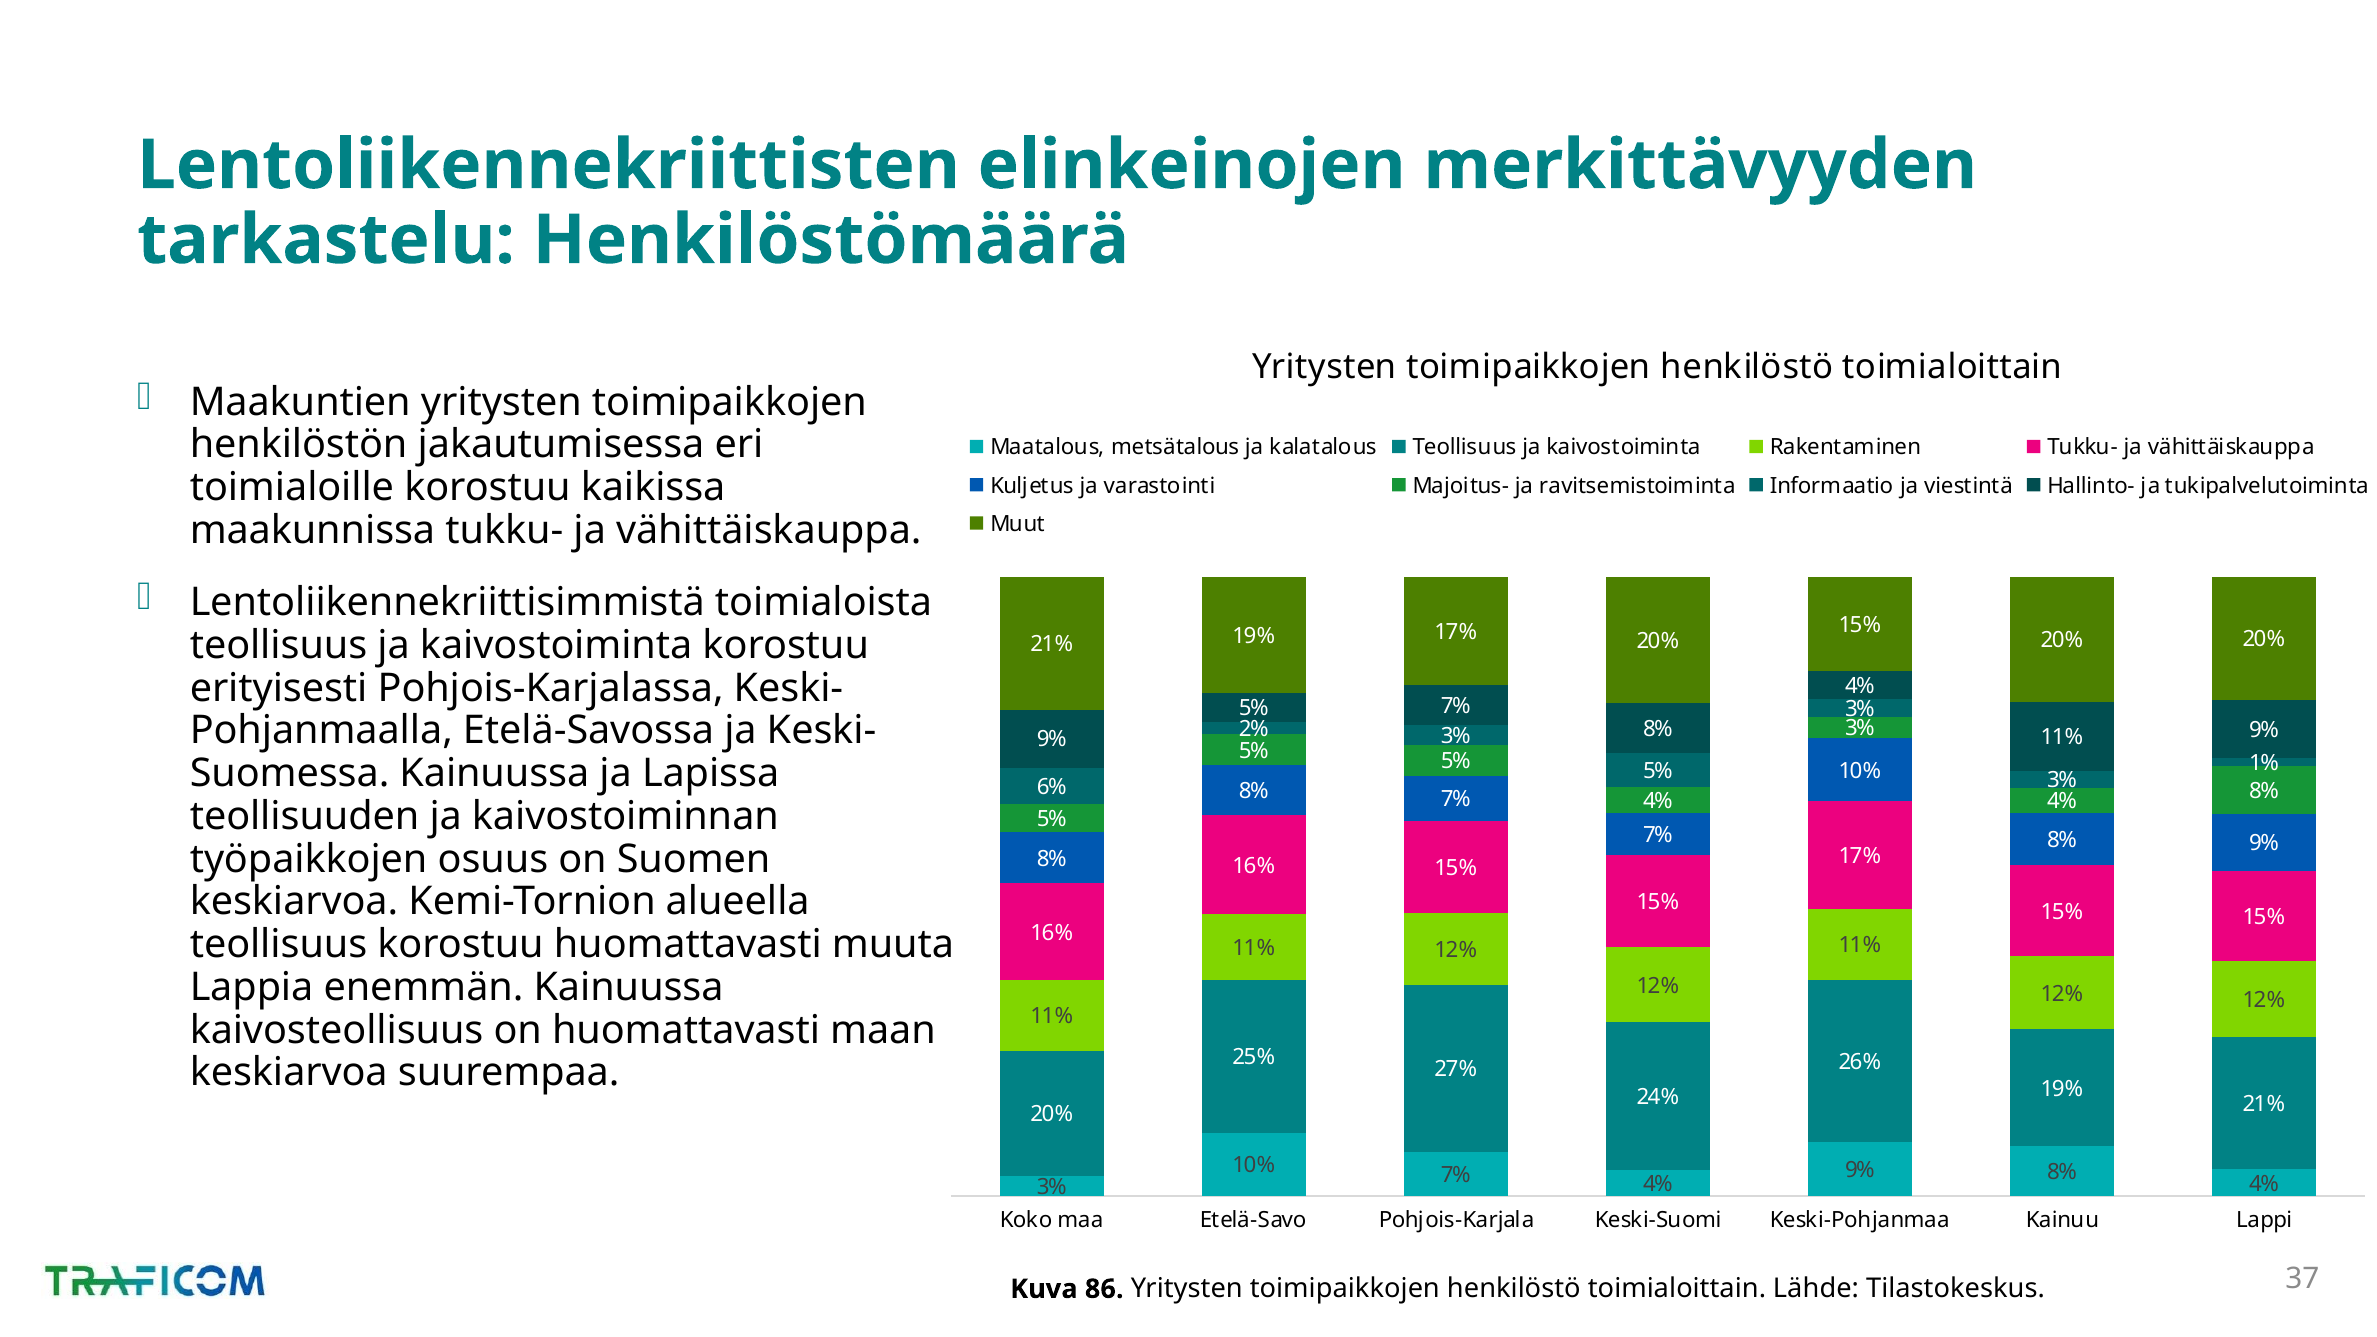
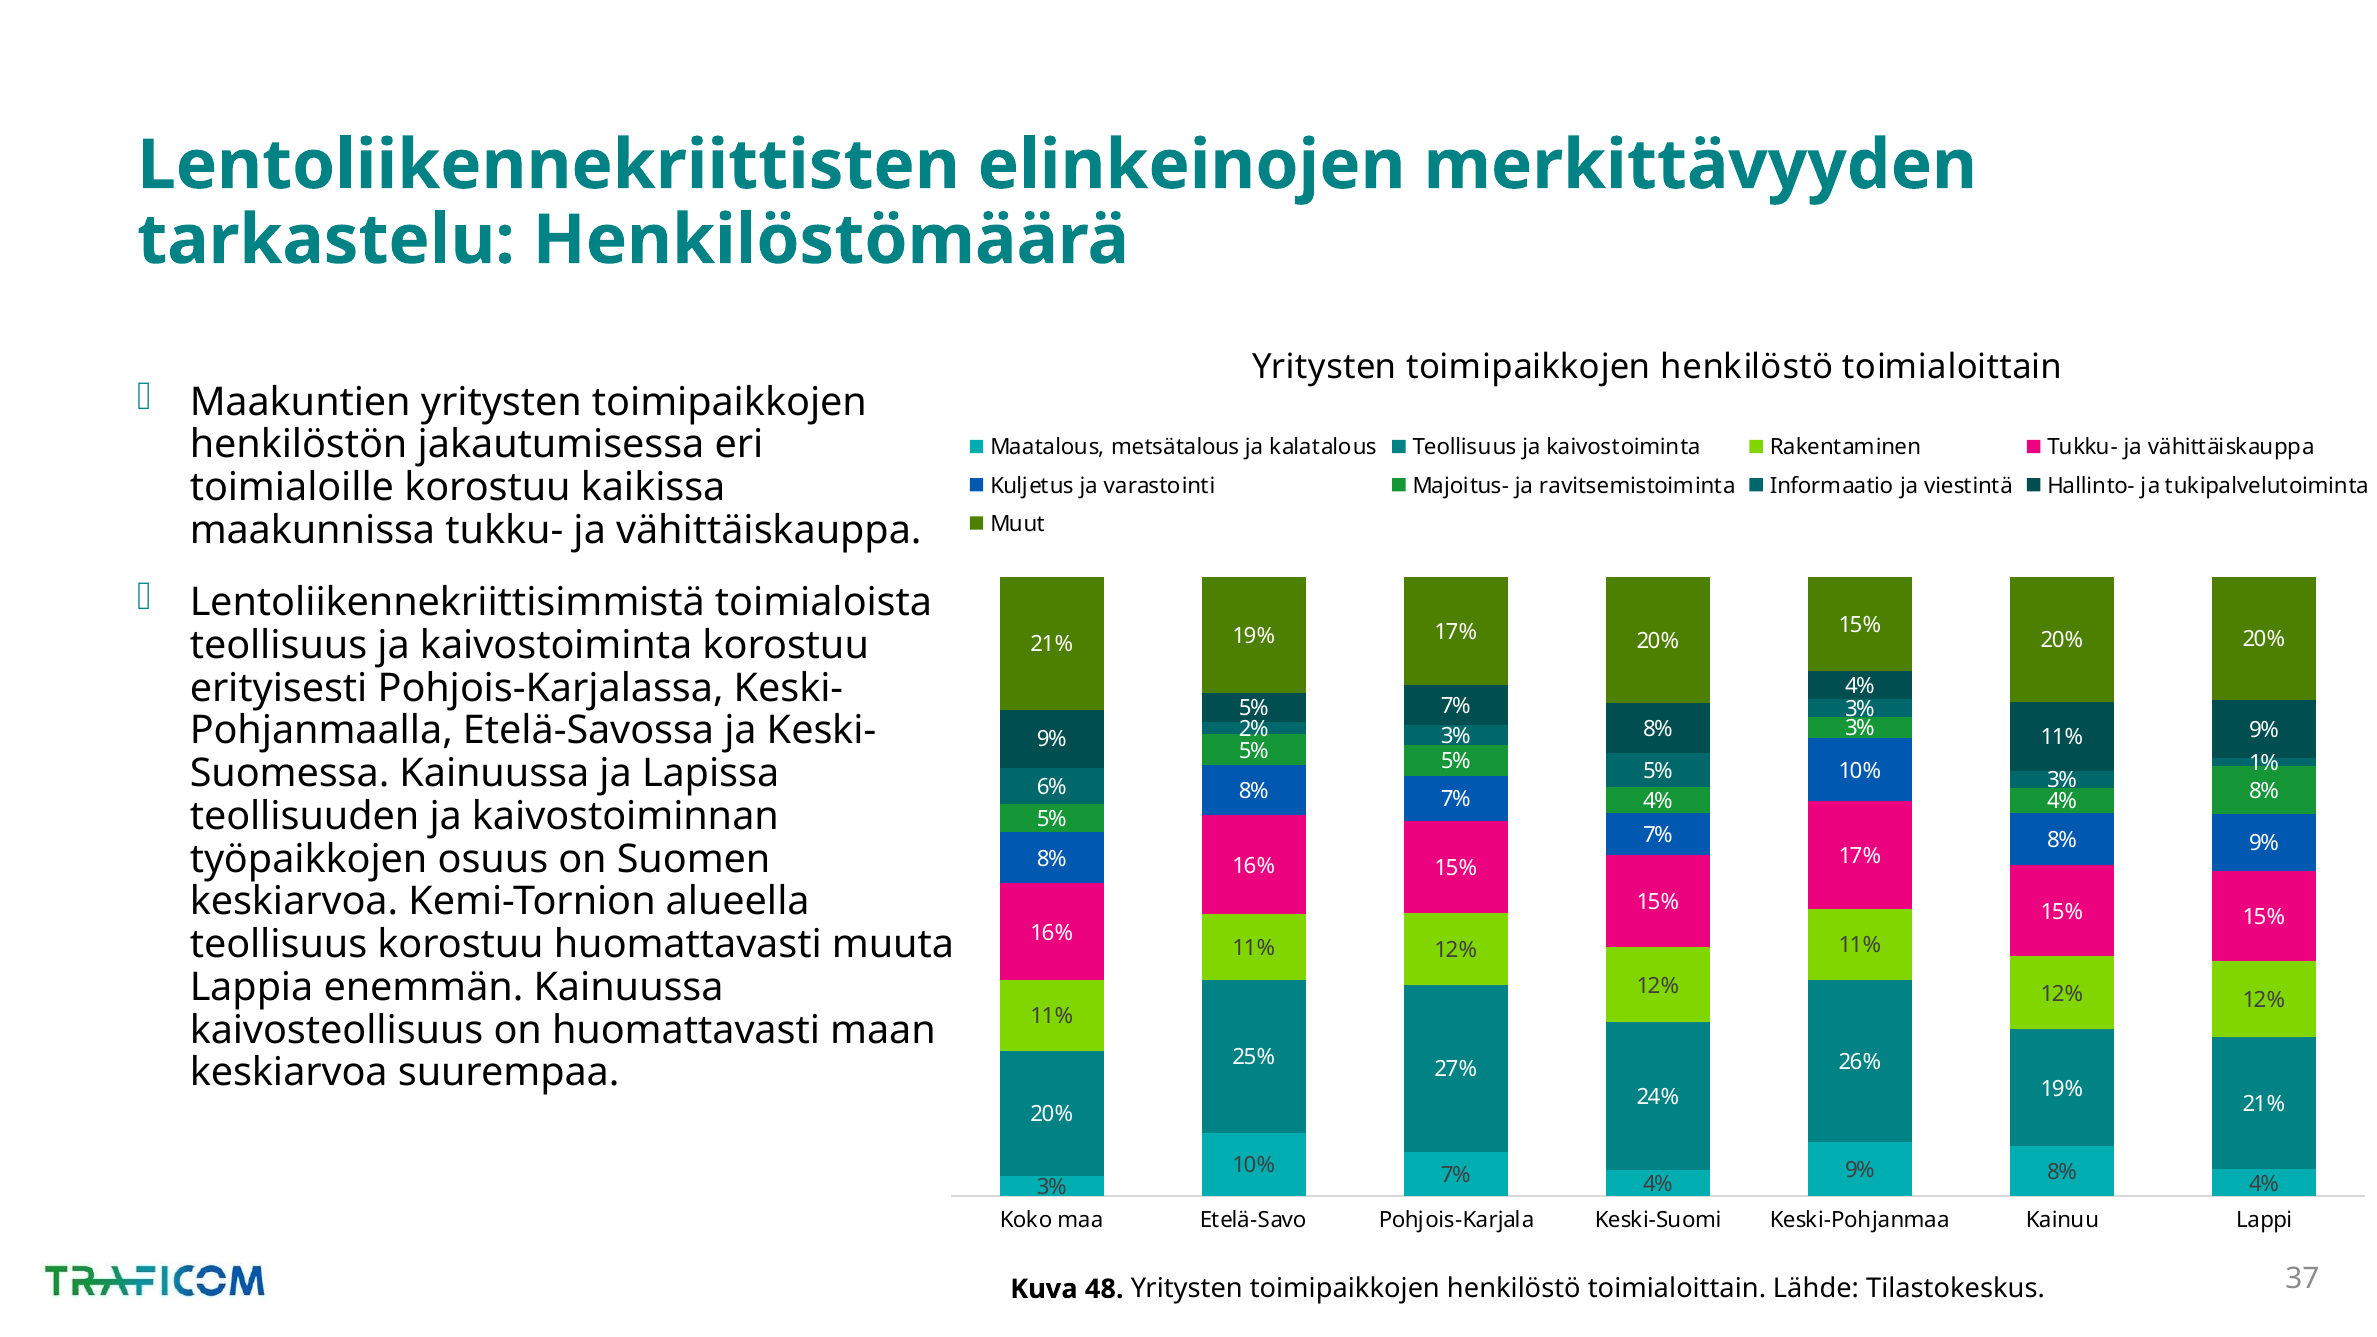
86: 86 -> 48 (1104, 1289)
